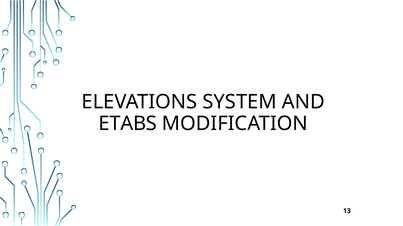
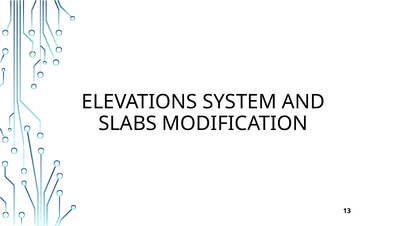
ETABS: ETABS -> SLABS (128, 124)
